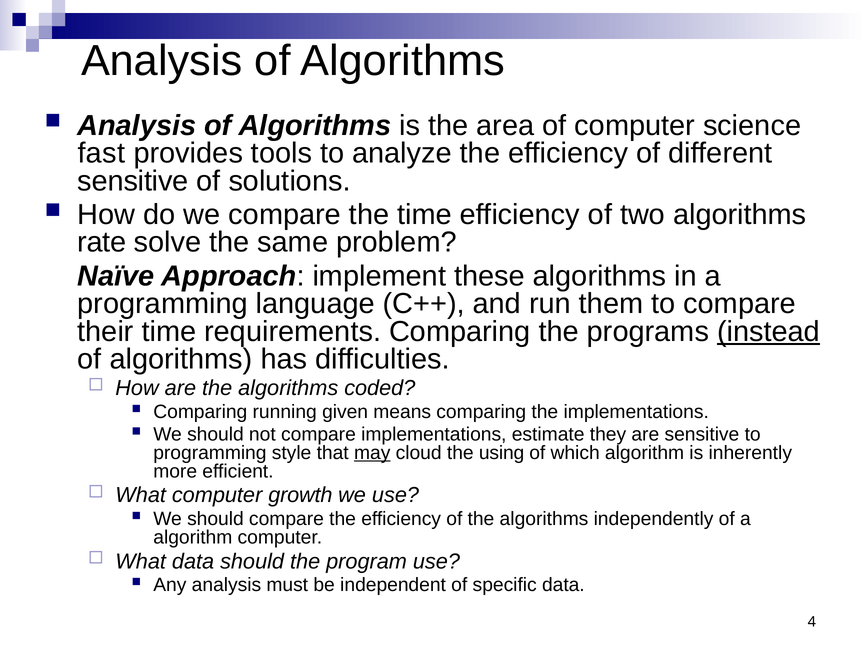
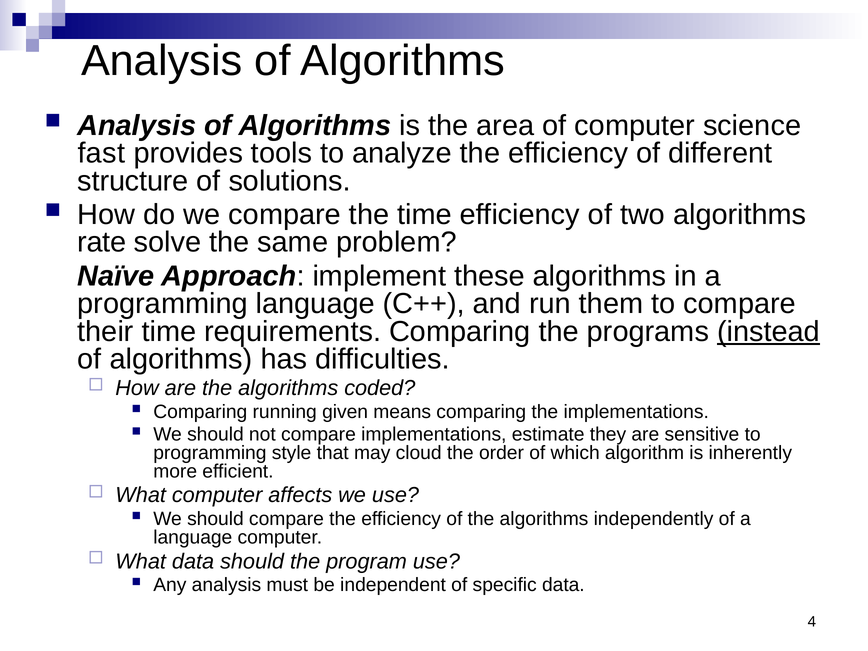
sensitive: sensitive -> structure (133, 181)
may underline: present -> none (372, 453)
using: using -> order (502, 453)
growth: growth -> affects (300, 495)
algorithm: algorithm -> language (193, 537)
